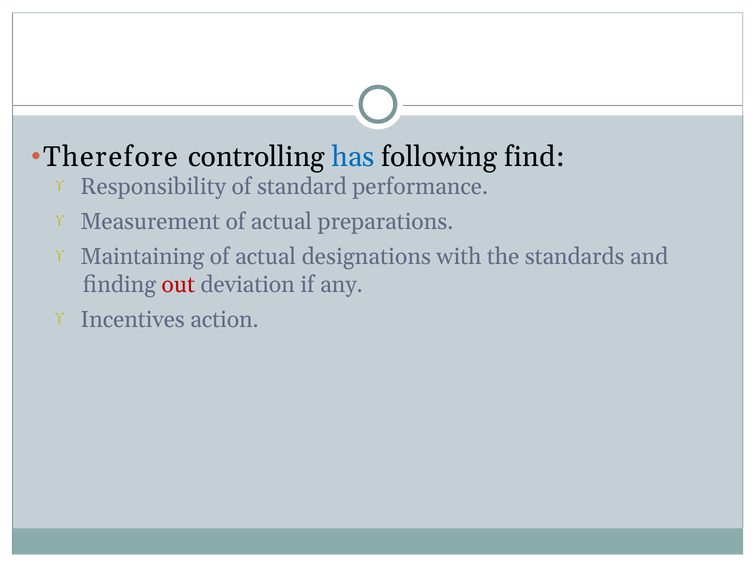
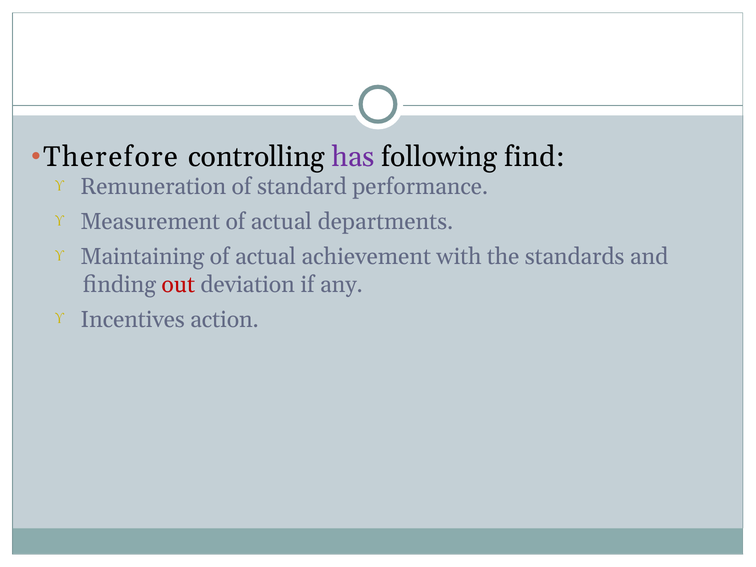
has colour: blue -> purple (353, 157)
Responsibility: Responsibility -> Remuneration (153, 187)
preparations: preparations -> departments (385, 222)
designations: designations -> achievement (366, 257)
